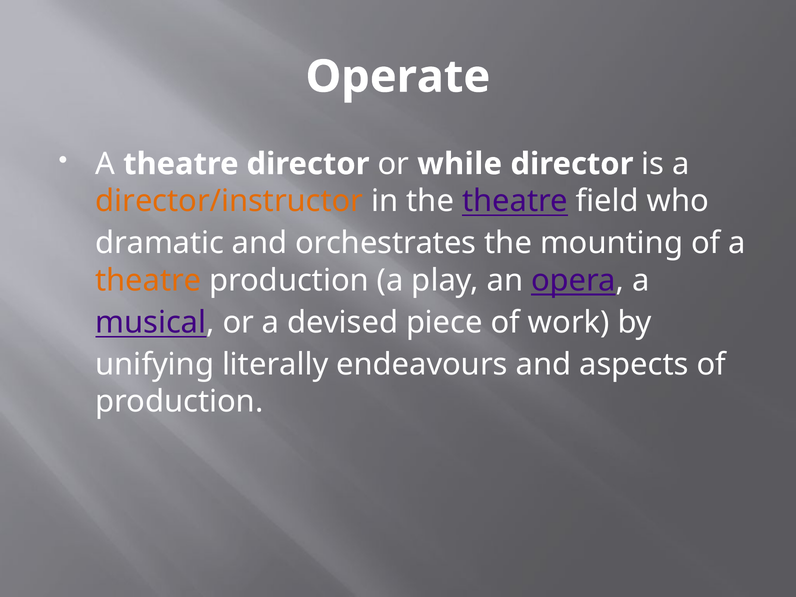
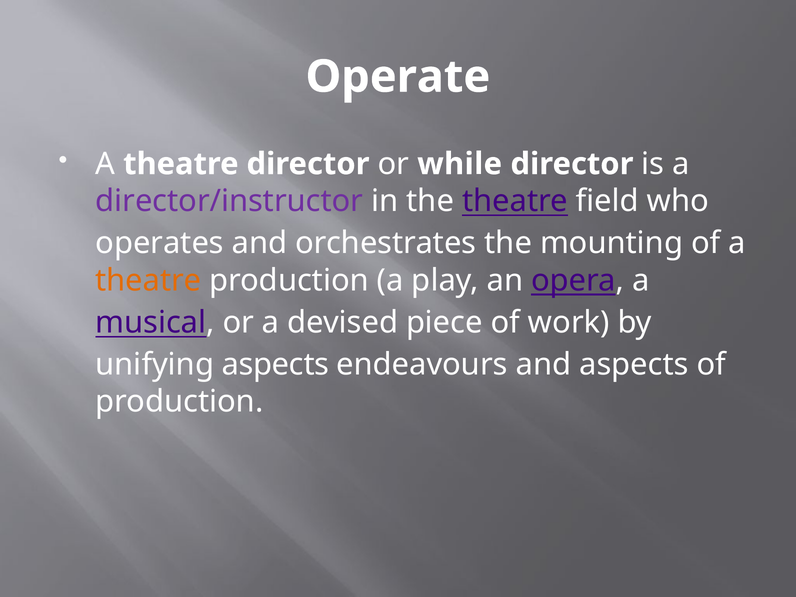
director/instructor colour: orange -> purple (229, 201)
dramatic: dramatic -> operates (160, 243)
unifying literally: literally -> aspects (275, 364)
